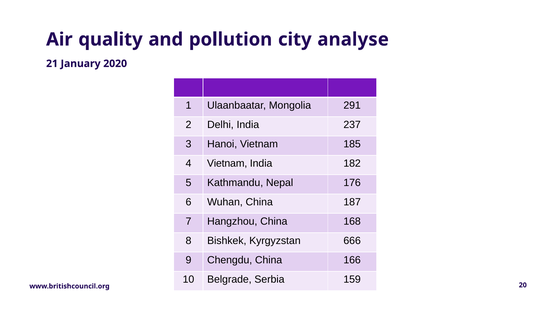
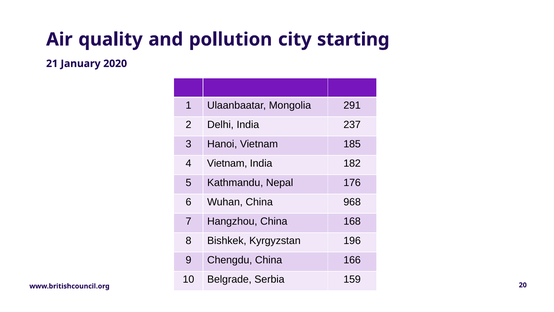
analyse: analyse -> starting (353, 39)
187: 187 -> 968 (352, 202)
666: 666 -> 196 (352, 240)
